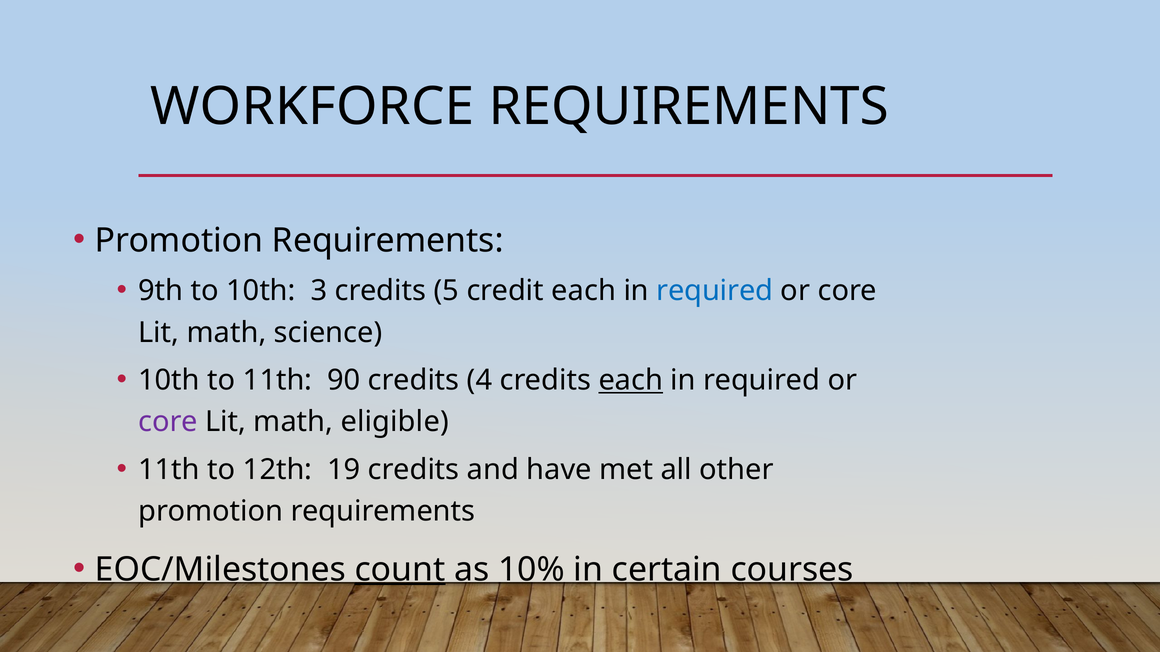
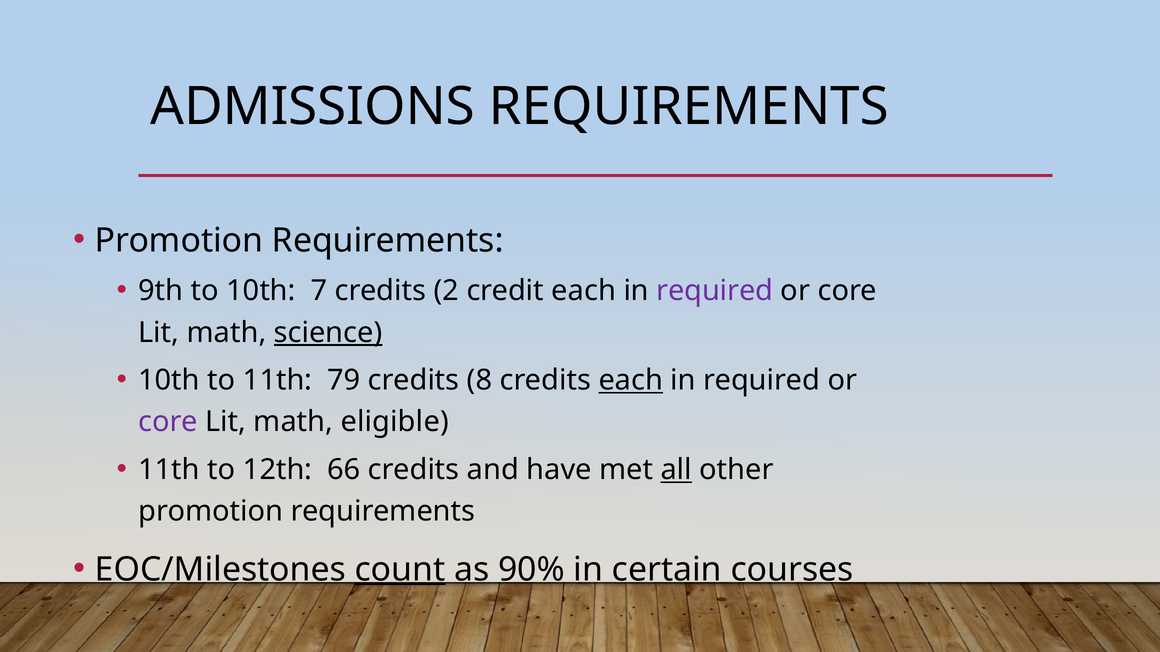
WORKFORCE: WORKFORCE -> ADMISSIONS (313, 107)
3: 3 -> 7 (319, 291)
5: 5 -> 2 (446, 291)
required colour: blue -> purple (715, 291)
science underline: none -> present (328, 333)
90: 90 -> 79 (344, 380)
4: 4 -> 8 (479, 380)
19: 19 -> 66 (344, 470)
all underline: none -> present (676, 470)
10%: 10% -> 90% (531, 570)
